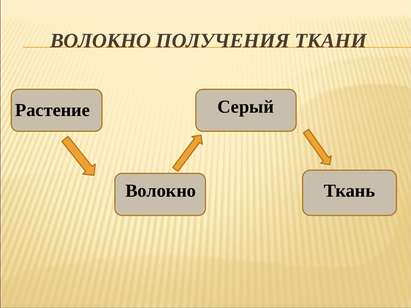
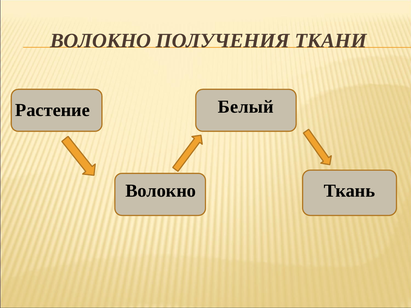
Серый: Серый -> Белый (246, 107)
